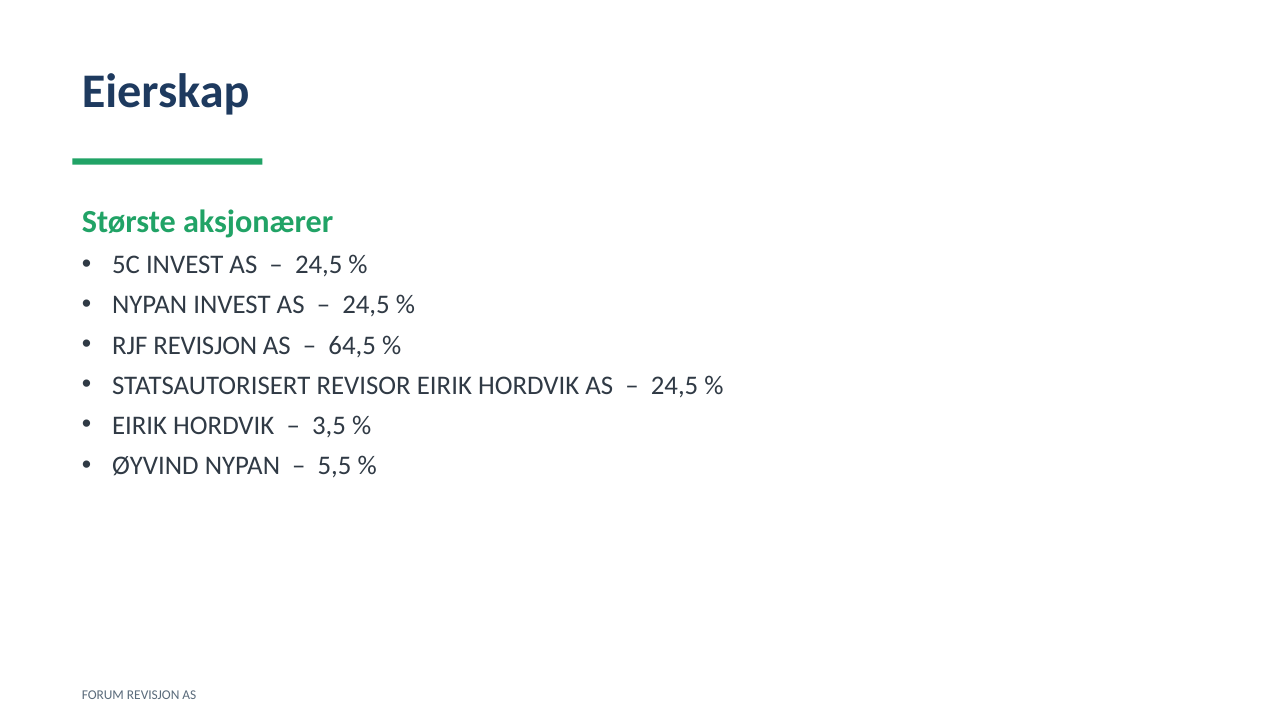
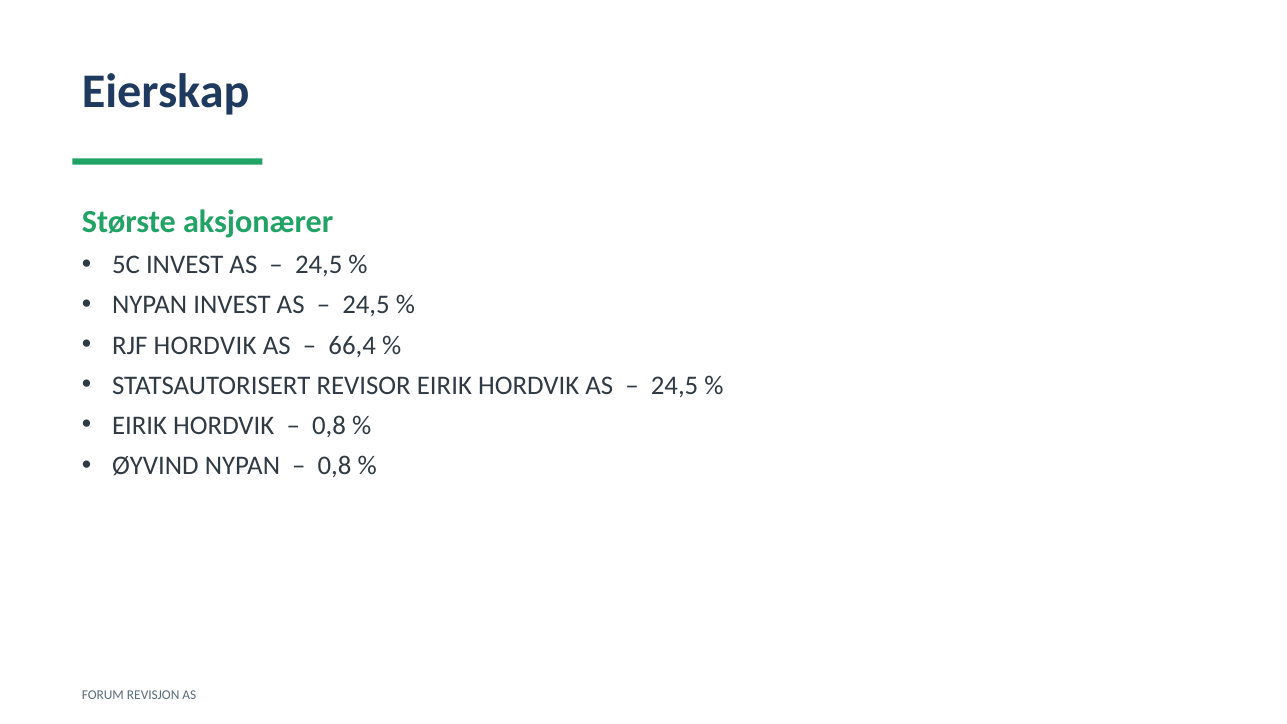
RJF REVISJON: REVISJON -> HORDVIK (205, 345)
64,5: 64,5 -> 66,4 (352, 345)
3,5: 3,5 -> 0,8 (329, 426)
5,5: 5,5 -> 0,8 (335, 466)
